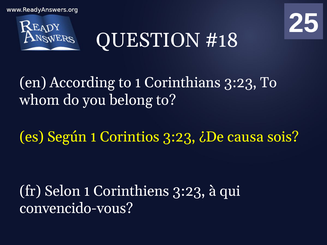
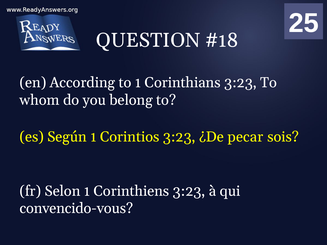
causa: causa -> pecar (245, 137)
